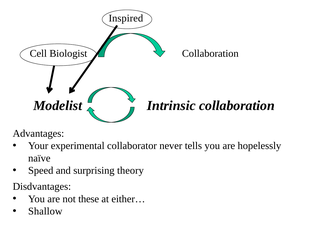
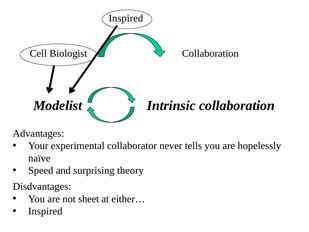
these: these -> sheet (89, 199)
Shallow: Shallow -> Inspired (45, 211)
